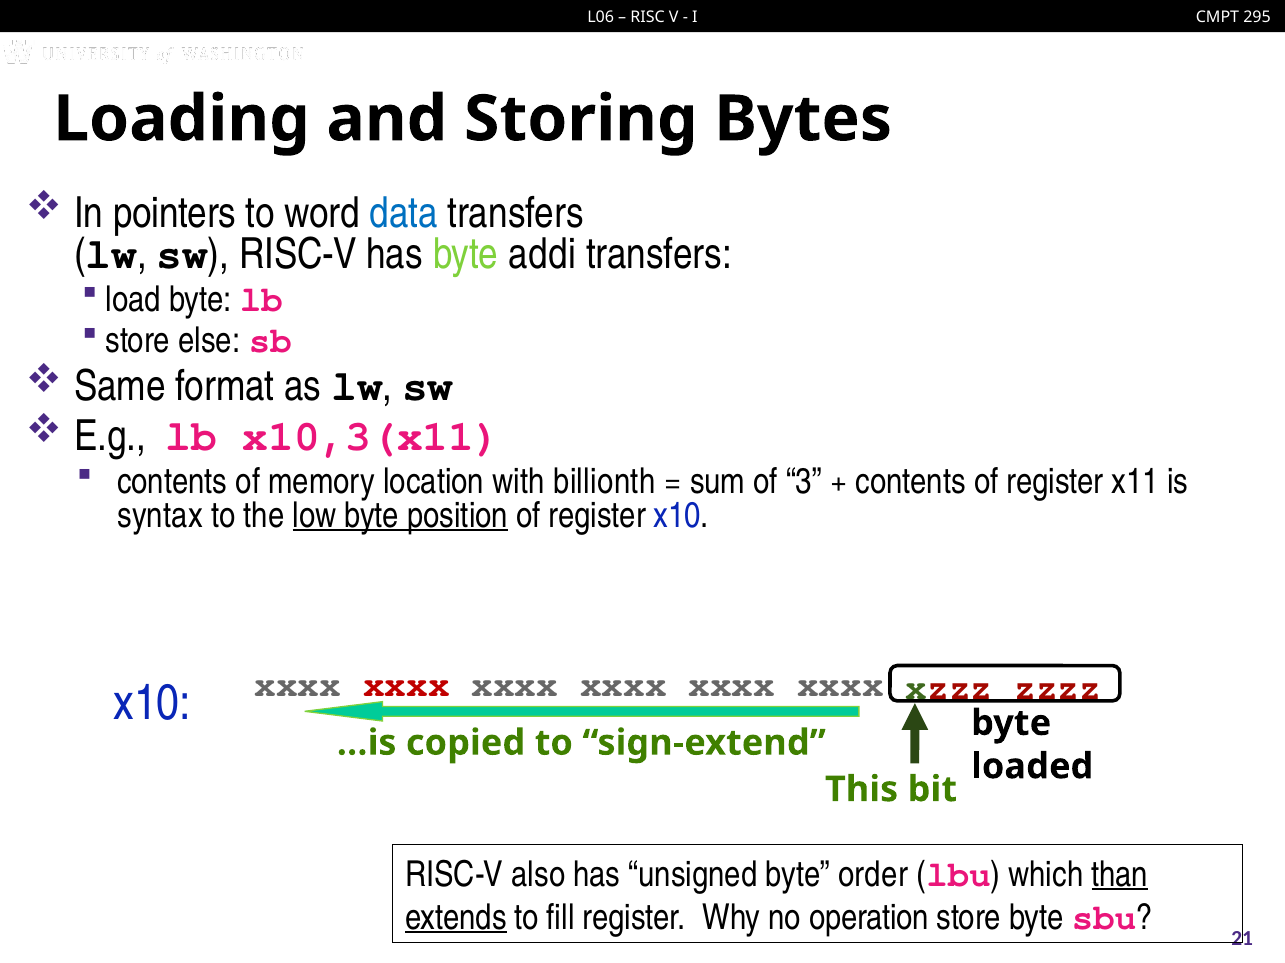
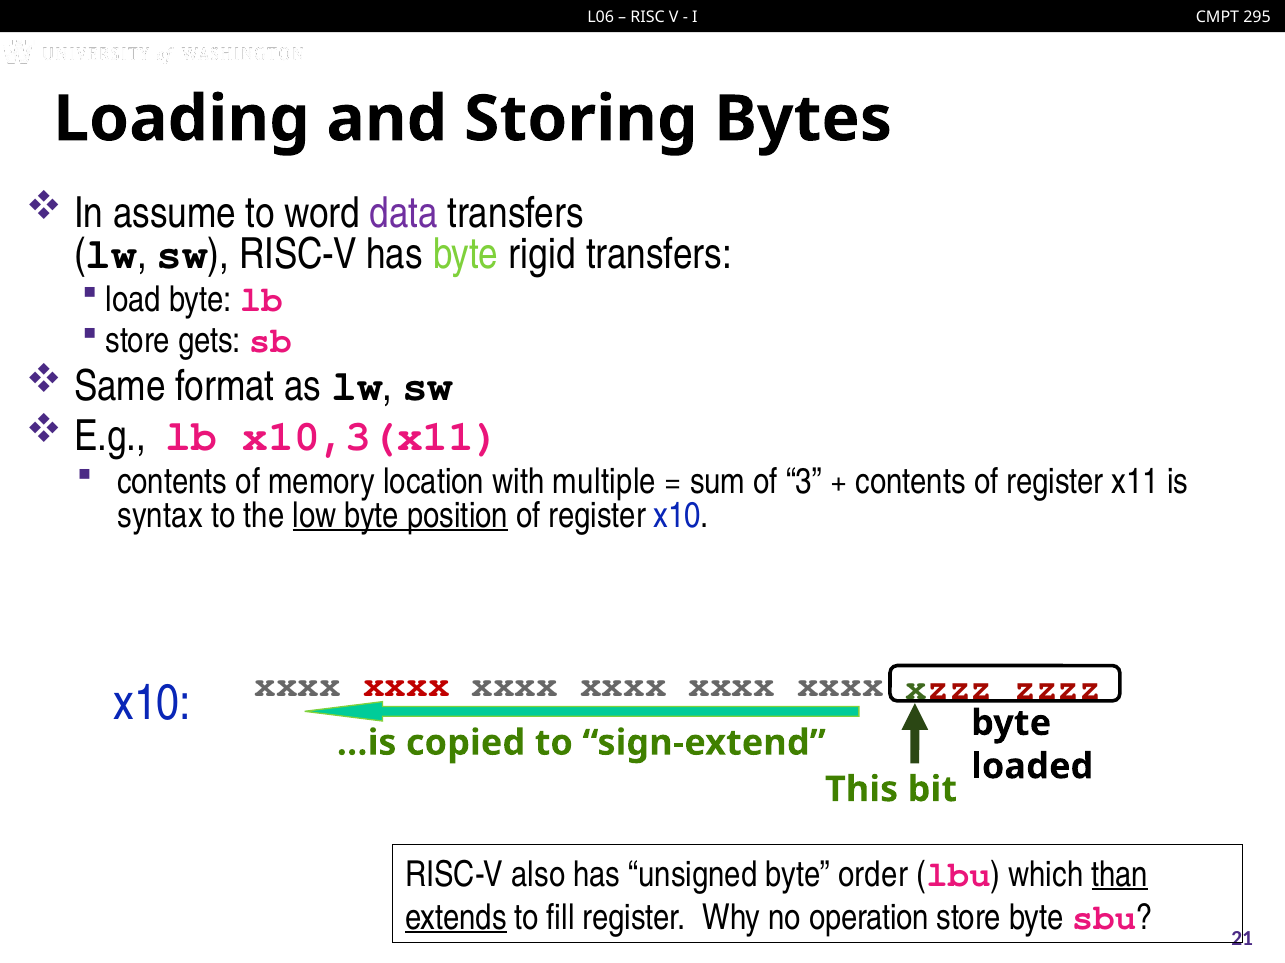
pointers: pointers -> assume (175, 213)
data colour: blue -> purple (404, 213)
addi: addi -> rigid (542, 254)
else: else -> gets (209, 341)
billionth: billionth -> multiple (604, 482)
